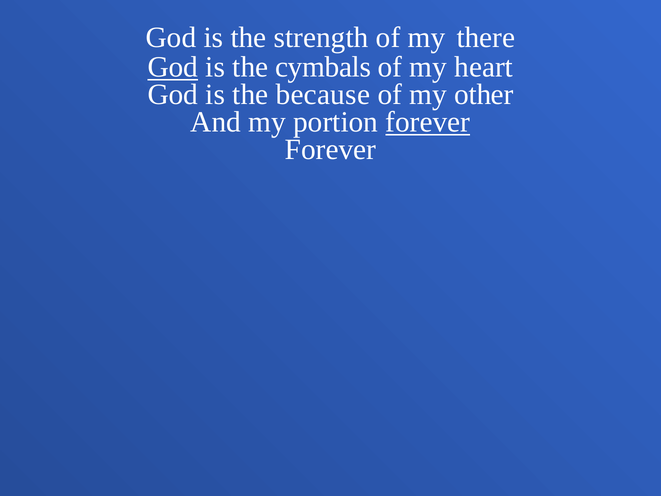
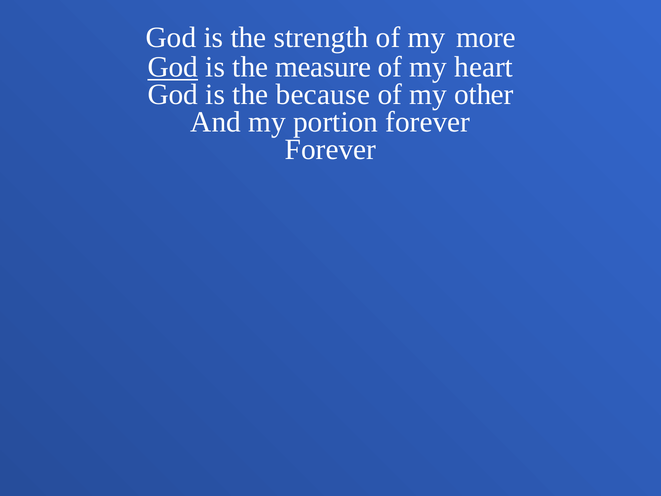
there: there -> more (486, 38)
cymbals: cymbals -> measure (323, 67)
forever underline: present -> none (428, 122)
